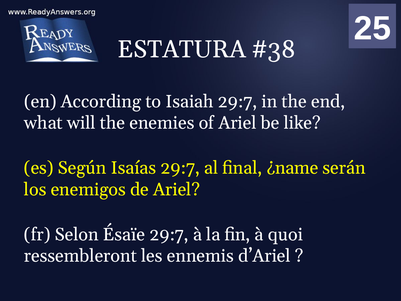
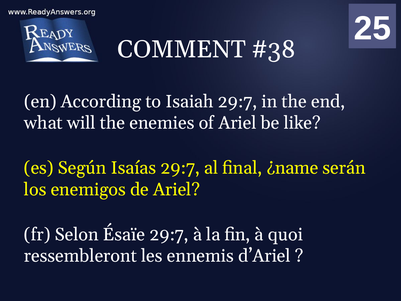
ESTATURA: ESTATURA -> COMMENT (182, 49)
